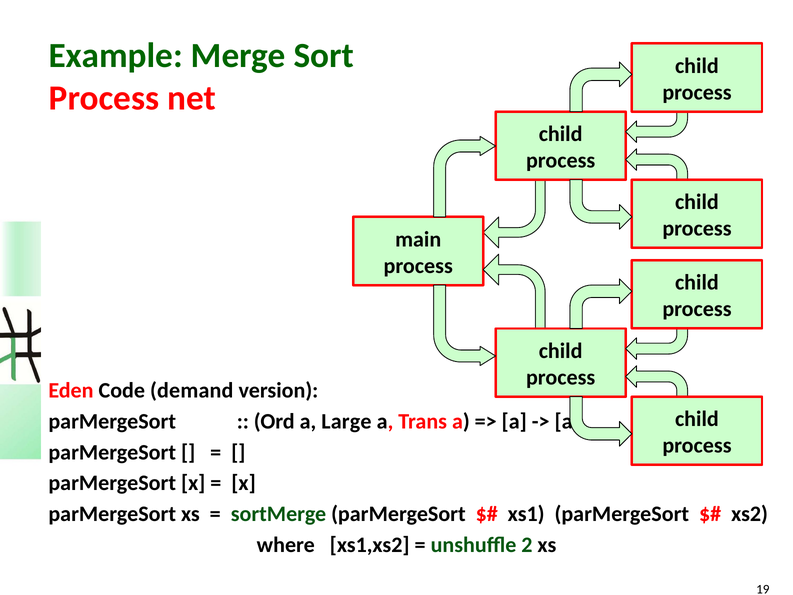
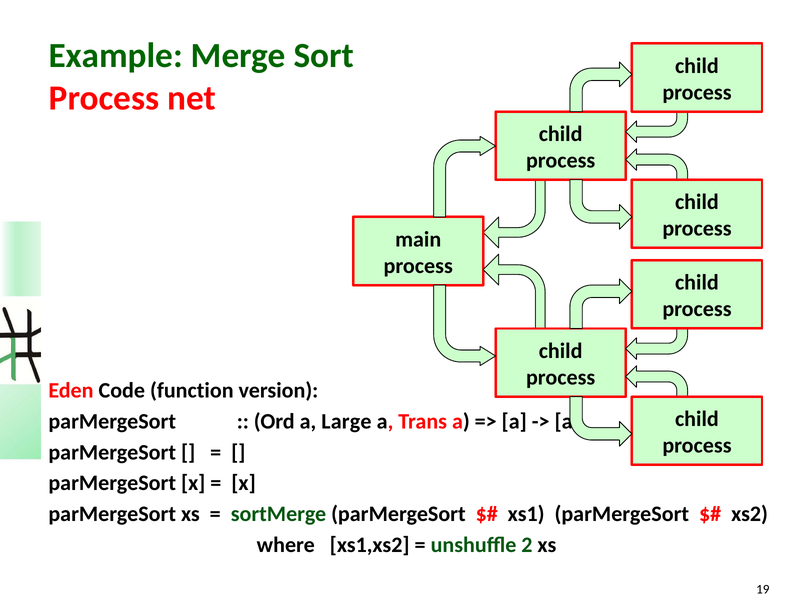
demand: demand -> function (192, 390)
